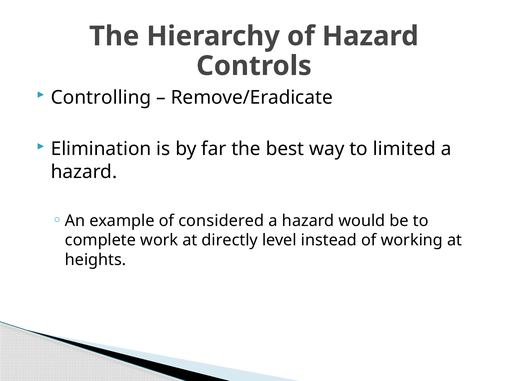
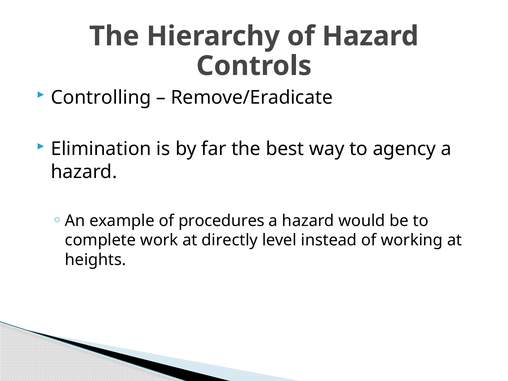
limited: limited -> agency (404, 149)
considered: considered -> procedures (221, 221)
